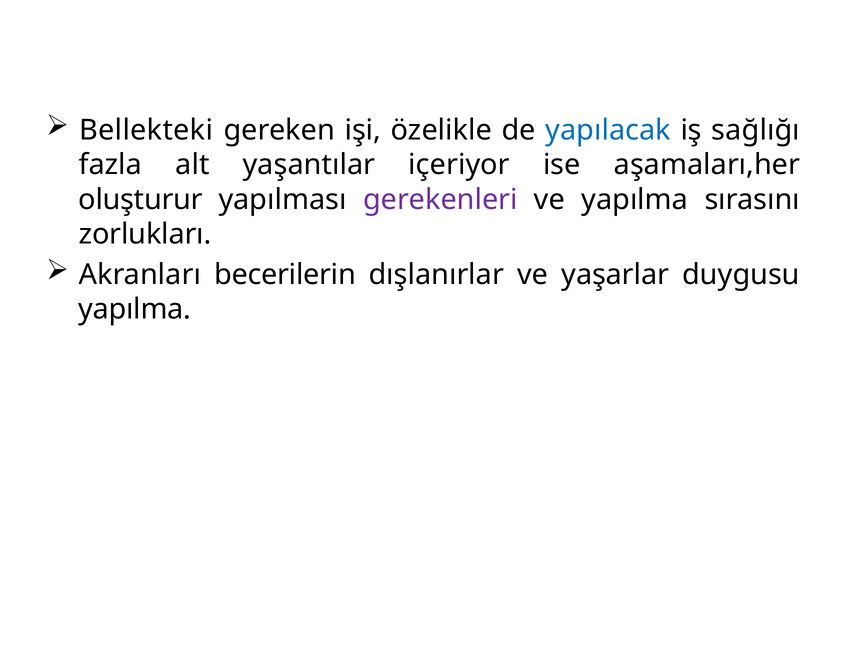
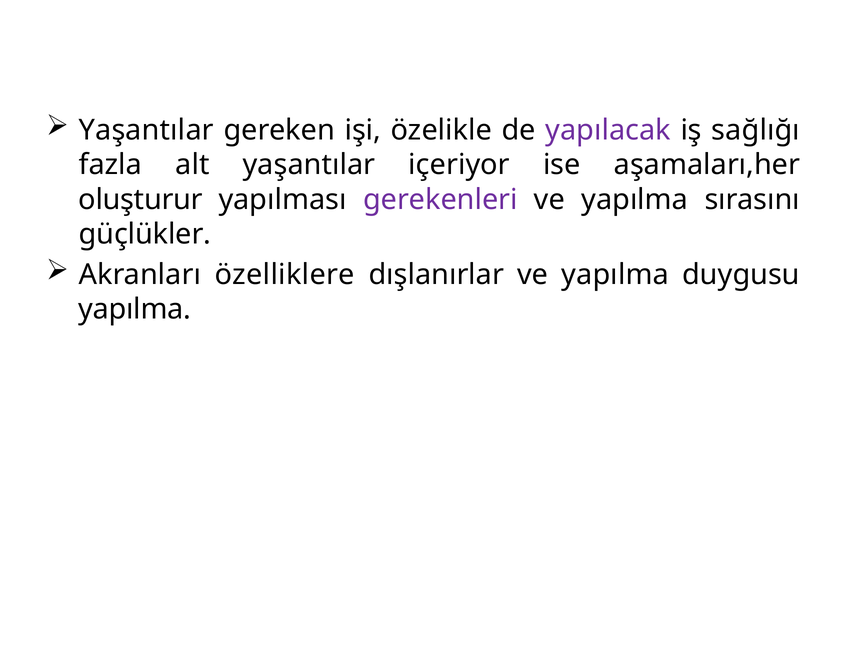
Bellekteki: Bellekteki -> Yaşantılar (146, 130)
yapılacak colour: blue -> purple (608, 130)
zorlukları: zorlukları -> güçlükler (145, 234)
becerilerin: becerilerin -> özelliklere (285, 275)
dışlanırlar ve yaşarlar: yaşarlar -> yapılma (615, 275)
